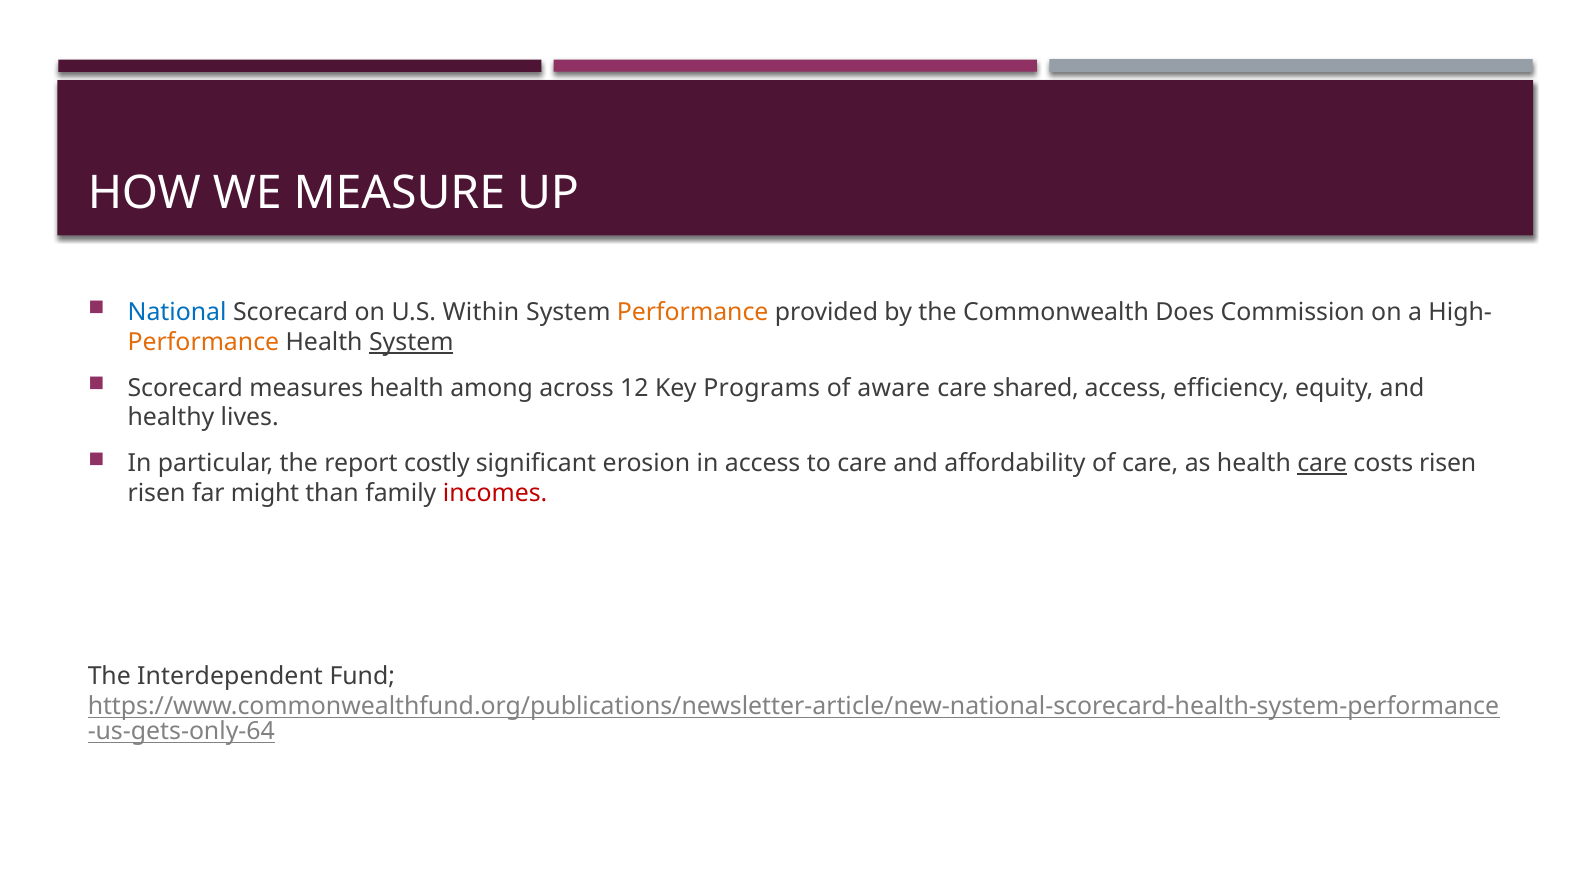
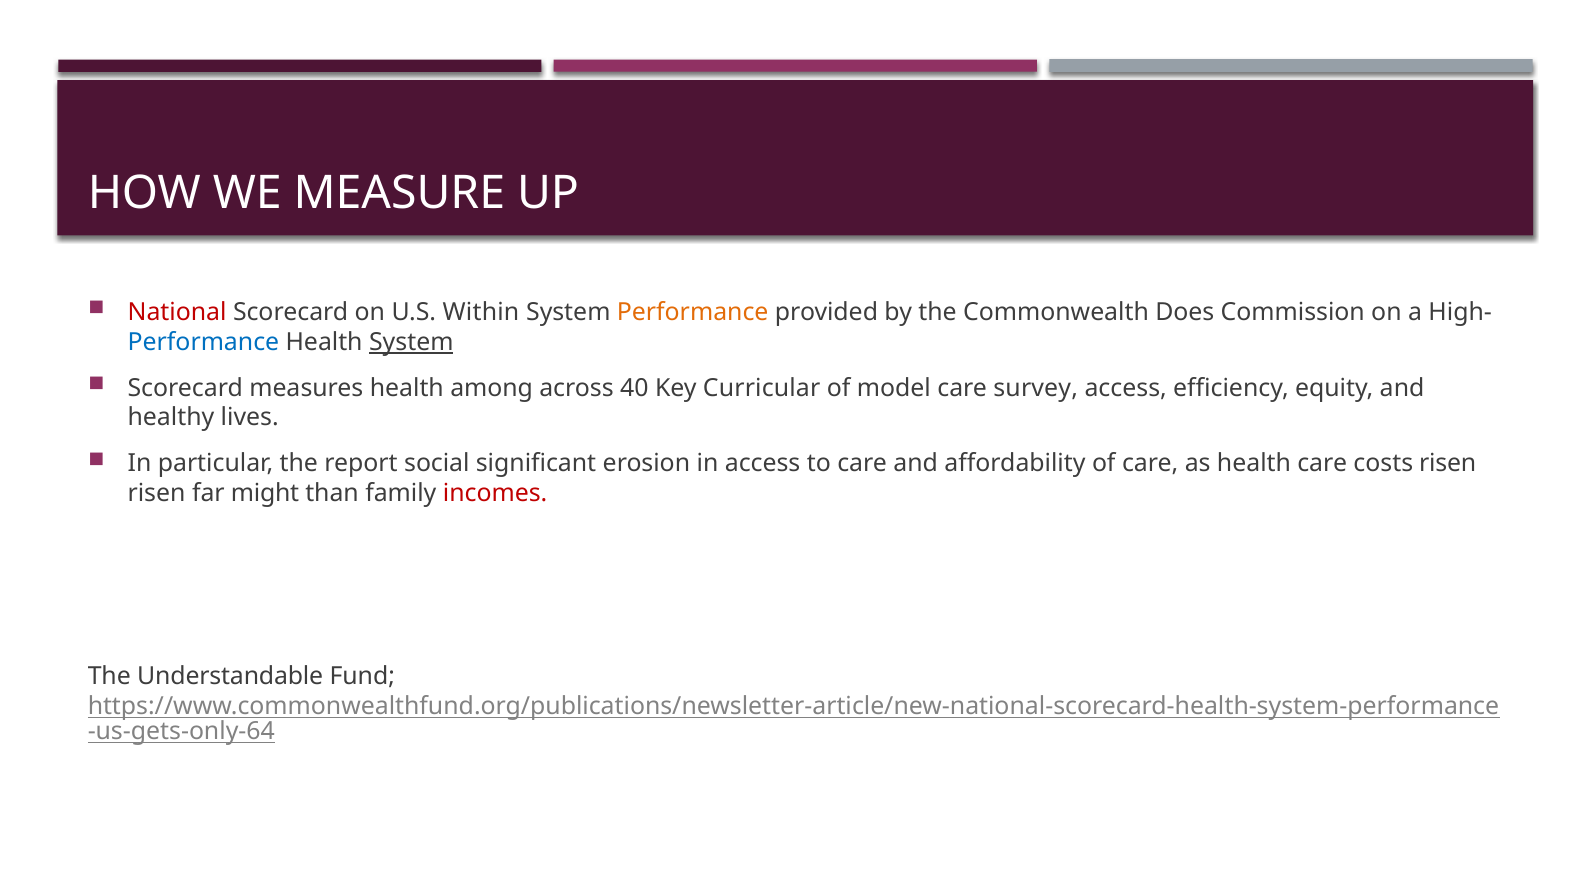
National colour: blue -> red (177, 312)
Performance colour: orange -> blue (203, 342)
12: 12 -> 40 (634, 388)
Programs: Programs -> Curricular (762, 388)
aware: aware -> model (894, 388)
shared: shared -> survey (1036, 388)
costly: costly -> social (437, 464)
care underline: present -> none (1322, 464)
Interdependent: Interdependent -> Understandable (230, 676)
